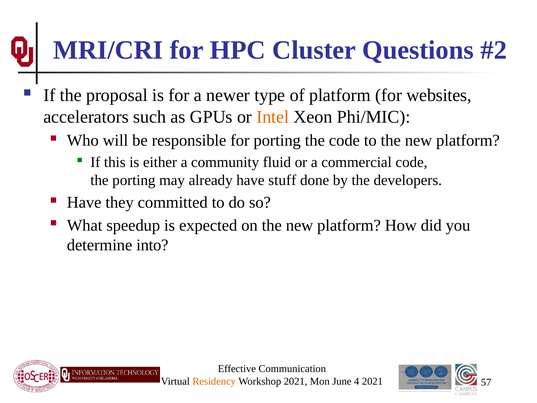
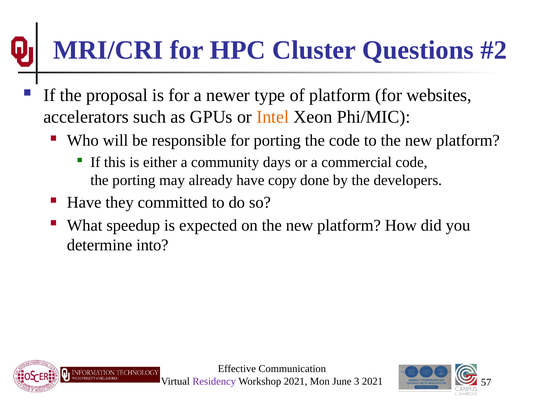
fluid: fluid -> days (277, 162)
stuff: stuff -> copy (282, 180)
Residency colour: orange -> purple (214, 381)
4: 4 -> 3 (357, 381)
